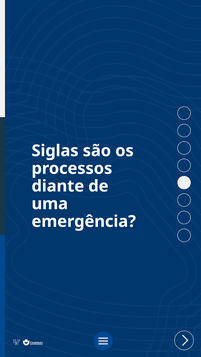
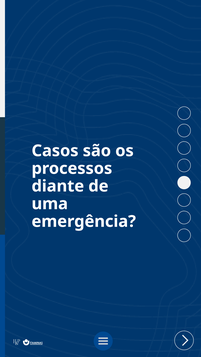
Siglas: Siglas -> Casos (55, 151)
